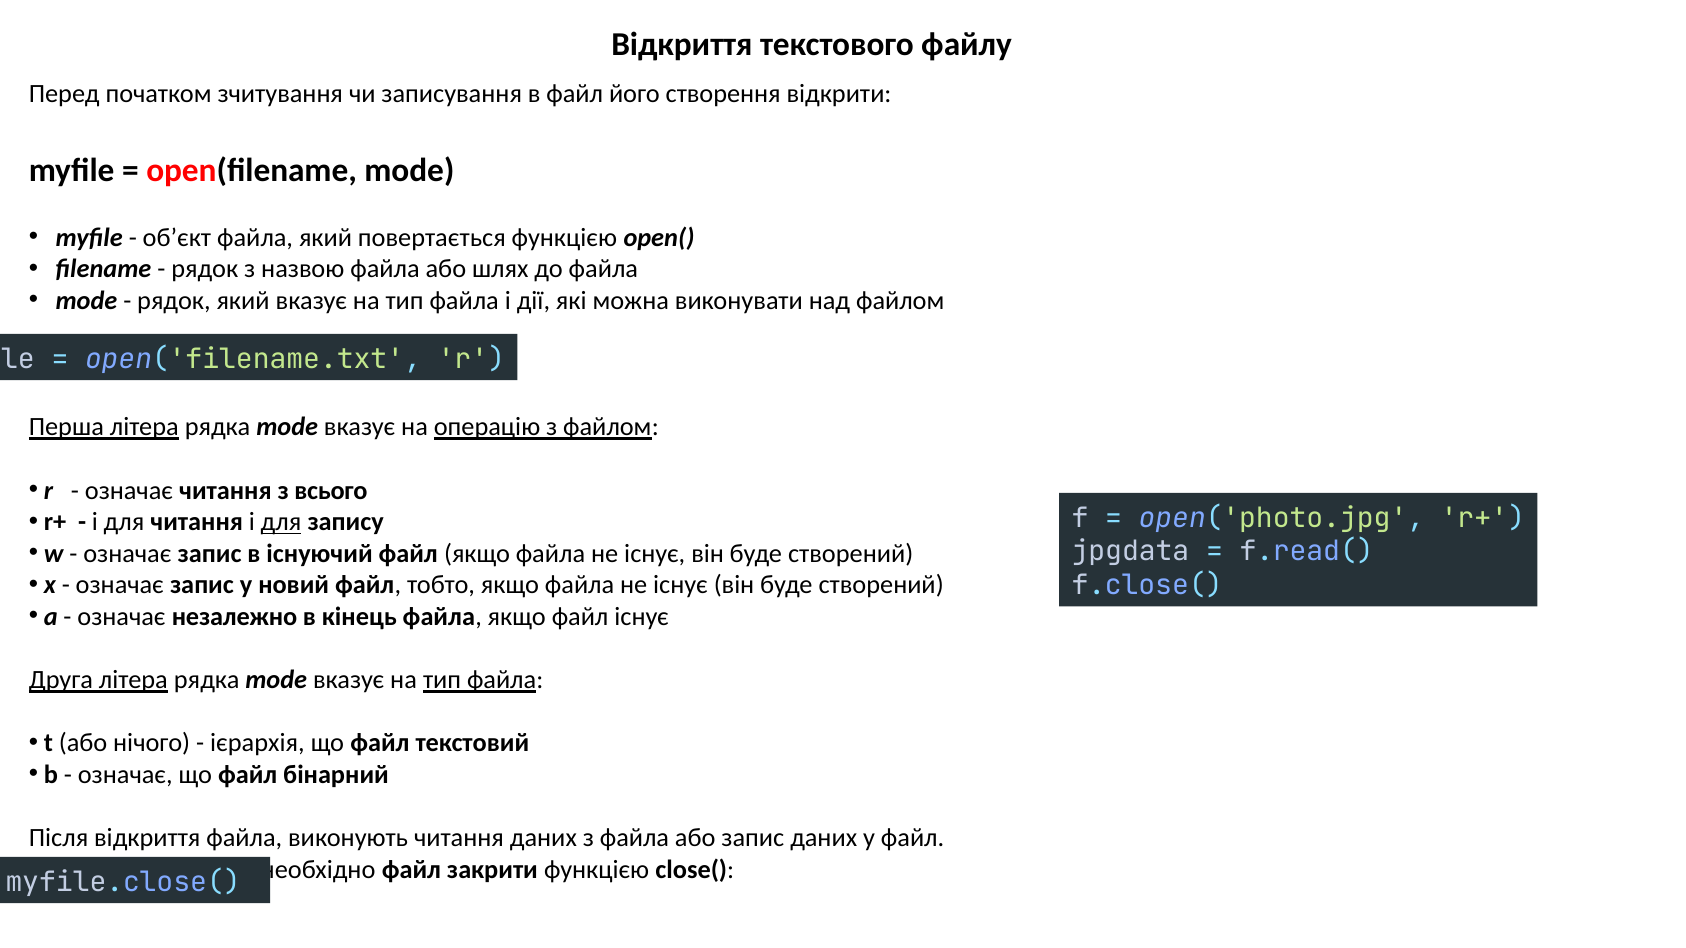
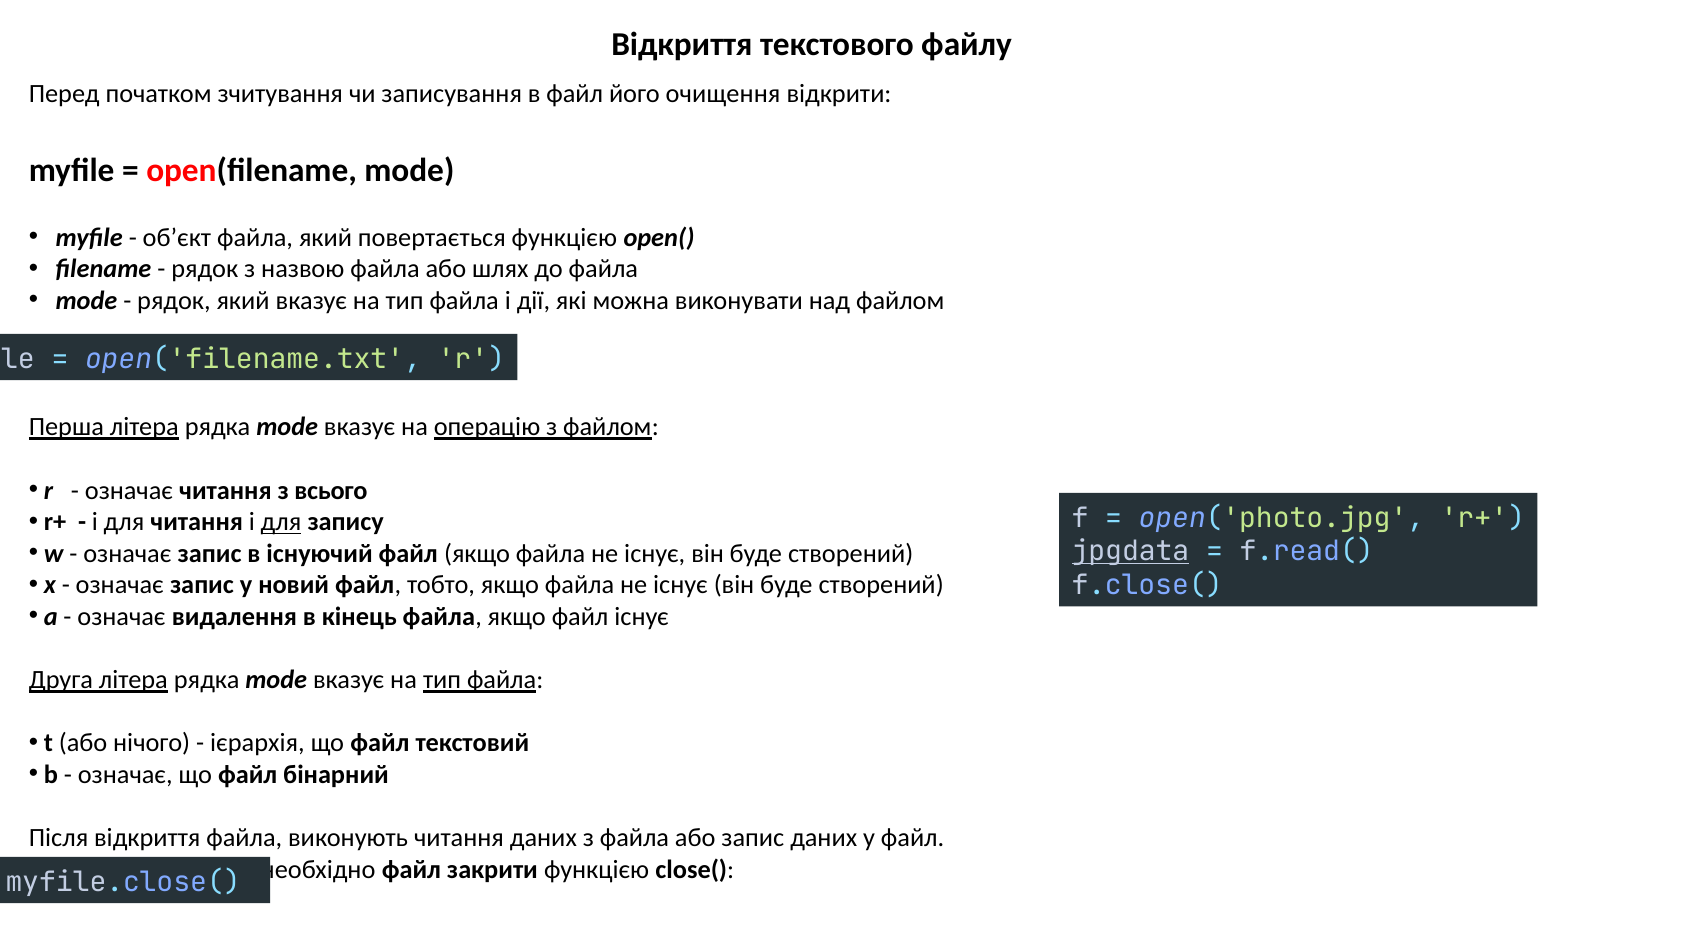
створення: створення -> очищення (723, 94)
jpgdata underline: none -> present (1130, 552)
незалежно: незалежно -> видалення (234, 617)
